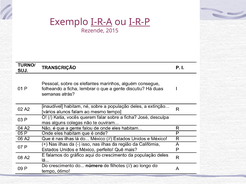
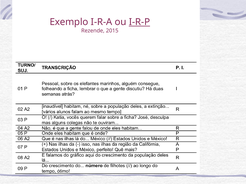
I-R-A underline: present -> none (102, 22)
